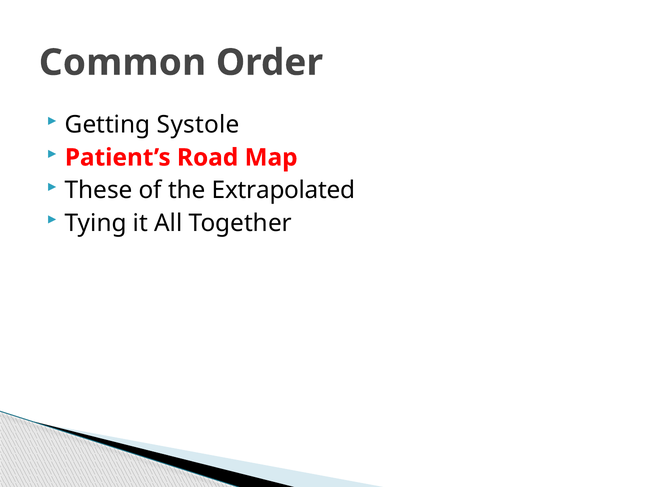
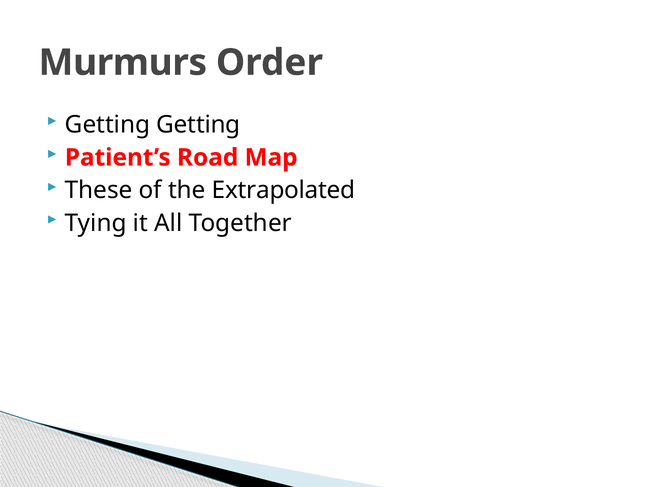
Common: Common -> Murmurs (123, 63)
Getting Systole: Systole -> Getting (198, 125)
